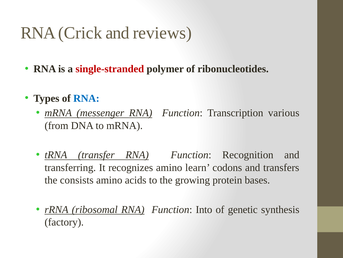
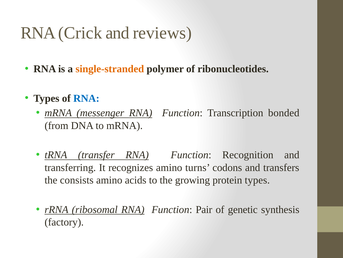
single-stranded colour: red -> orange (110, 69)
various: various -> bonded (284, 113)
learn: learn -> turns (198, 167)
protein bases: bases -> types (257, 180)
Into: Into -> Pair (204, 209)
